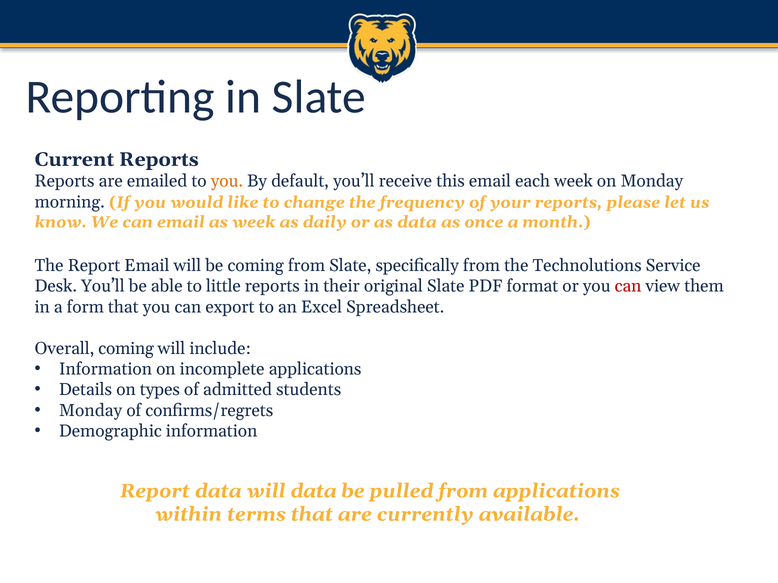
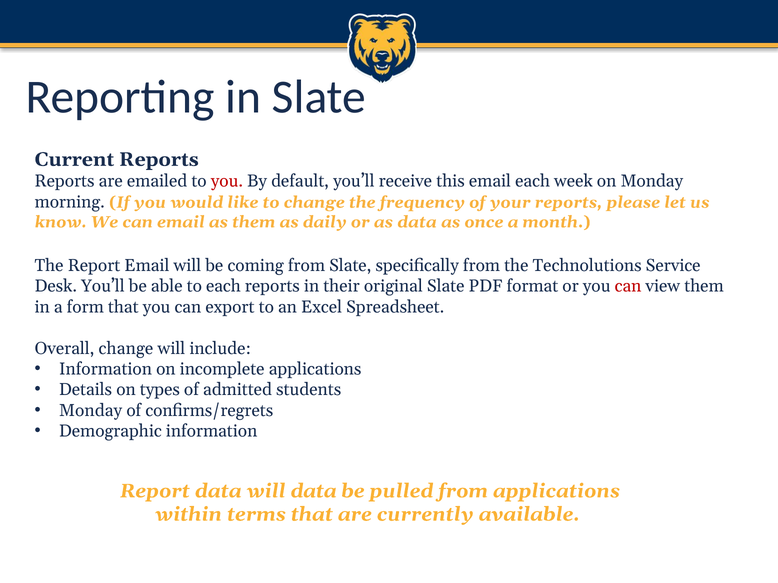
you colour: orange -> red (227, 181)
as week: week -> them (254, 222)
to little: little -> each (223, 286)
Overall coming: coming -> change (126, 349)
